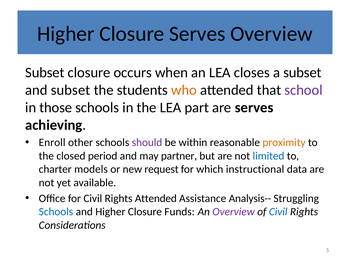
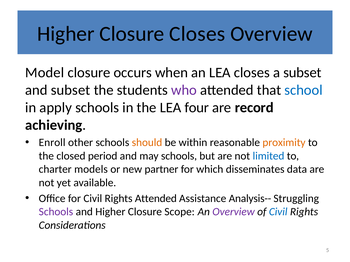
Closure Serves: Serves -> Closes (197, 34)
Subset: Subset -> Model (45, 73)
who colour: orange -> purple (184, 90)
school colour: purple -> blue (304, 90)
those: those -> apply (56, 108)
part: part -> four (197, 108)
are serves: serves -> record (254, 108)
should colour: purple -> orange (147, 143)
may partner: partner -> schools (179, 156)
request: request -> partner (161, 170)
instructional: instructional -> disseminates (255, 170)
Schools colour: blue -> purple (56, 212)
Funds: Funds -> Scope (180, 212)
